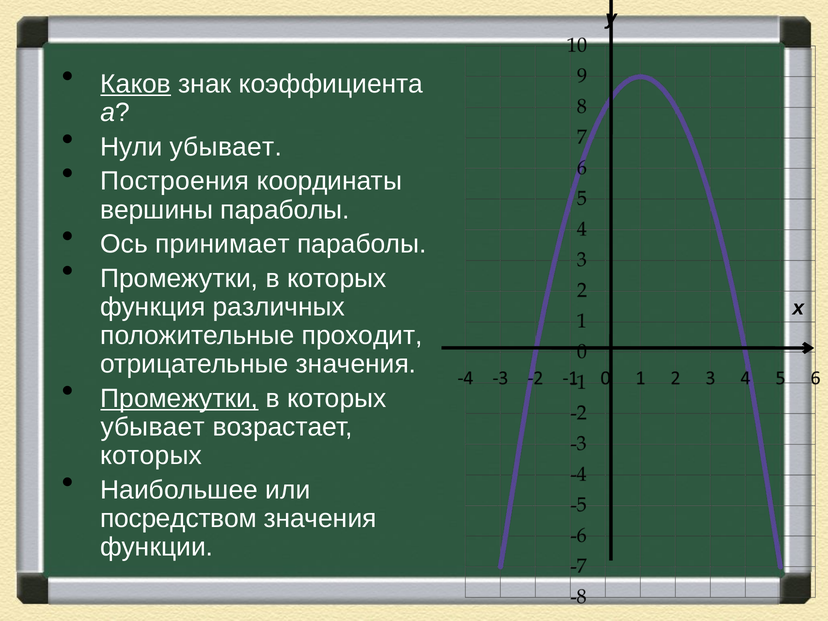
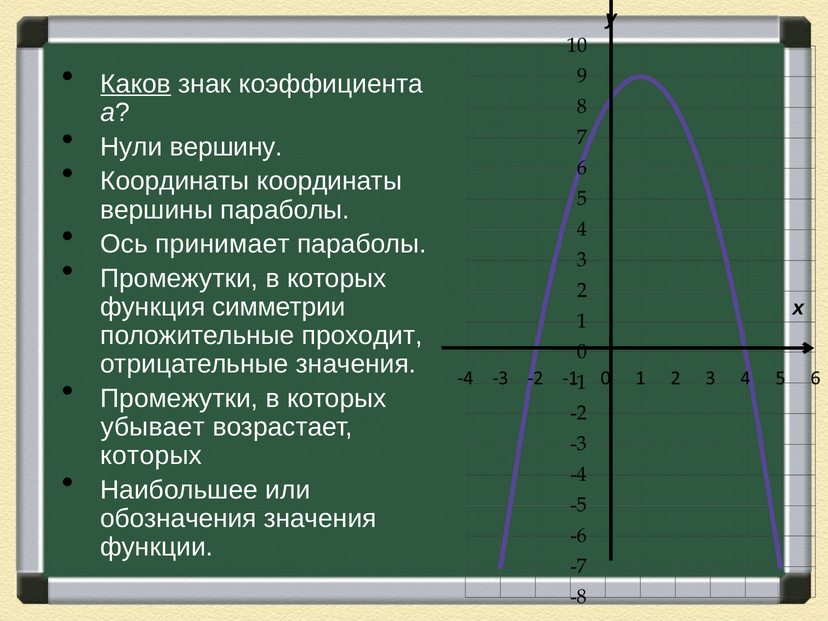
Нули убывает: убывает -> вершину (226, 147)
Построения: Построения -> Координаты (175, 181)
различных: различных -> симметрии (279, 307)
Промежутки underline: present -> none (179, 399)
посредством: посредством -> обозначения (178, 519)
